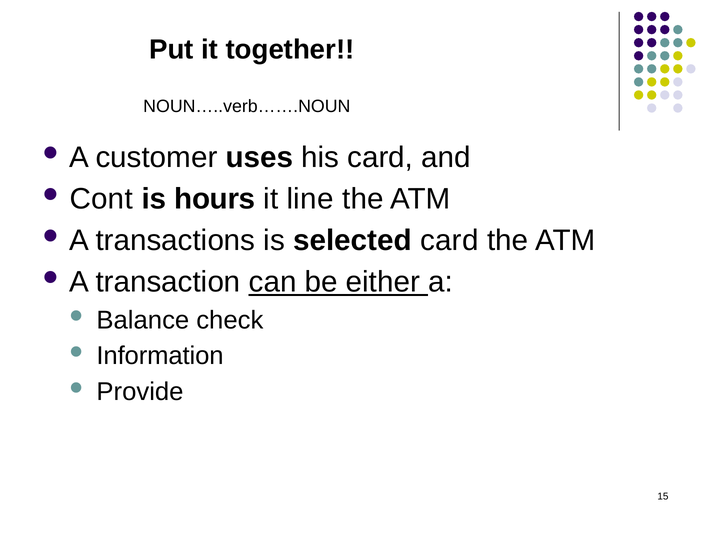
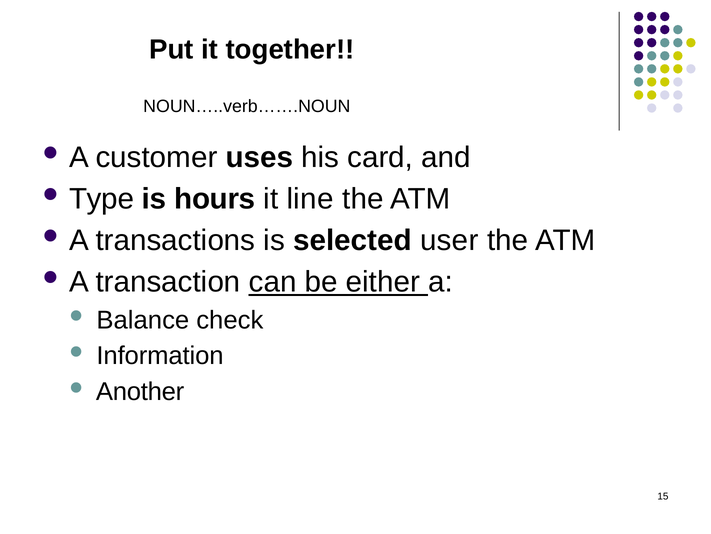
Cont: Cont -> Type (102, 199)
selected card: card -> user (449, 240)
Provide: Provide -> Another (140, 391)
